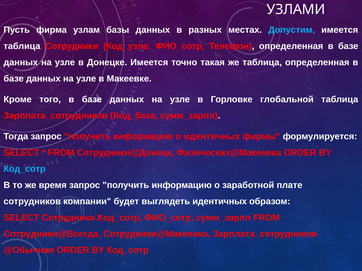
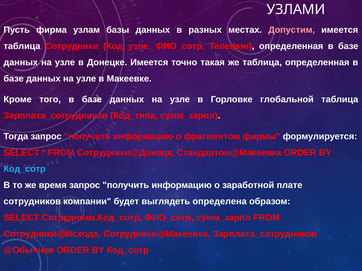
Допустим colour: light blue -> pink (292, 30)
Код_база: Код_база -> Код_типа (134, 116)
о идентичных: идентичных -> фрагментом (212, 137)
Физических@Макеевка: Физических@Макеевка -> Стандартом@Макеевка (229, 153)
выглядеть идентичных: идентичных -> определена (220, 202)
Сотрудники@Всегда: Сотрудники@Всегда -> Сотрудники@Исходя (52, 234)
